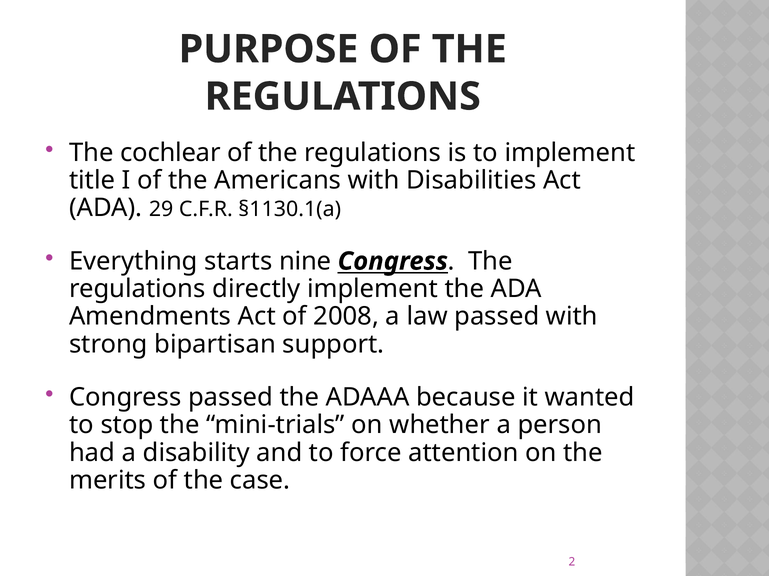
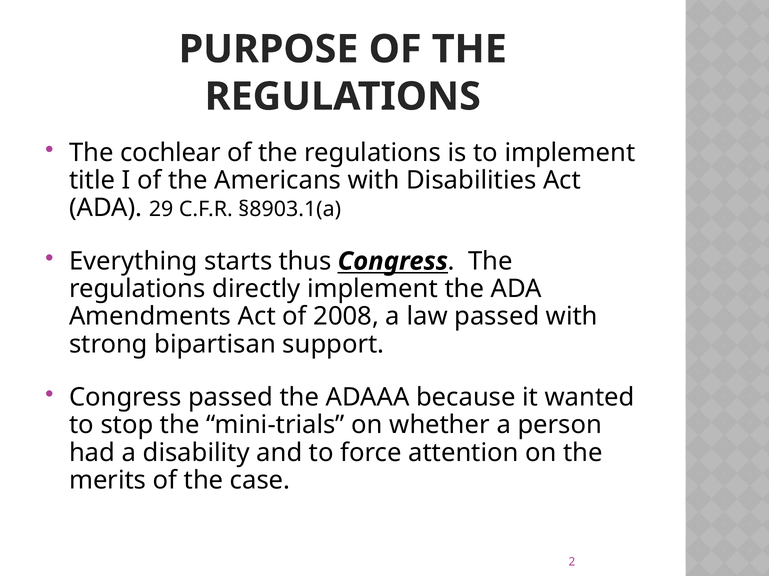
§1130.1(a: §1130.1(a -> §8903.1(a (290, 210)
nine: nine -> thus (305, 262)
